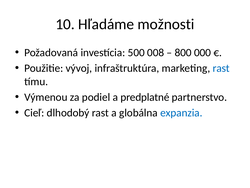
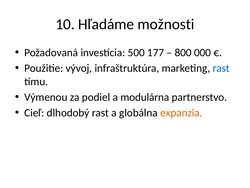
008: 008 -> 177 (156, 52)
predplatné: predplatné -> modulárna (145, 97)
expanzia colour: blue -> orange (181, 112)
